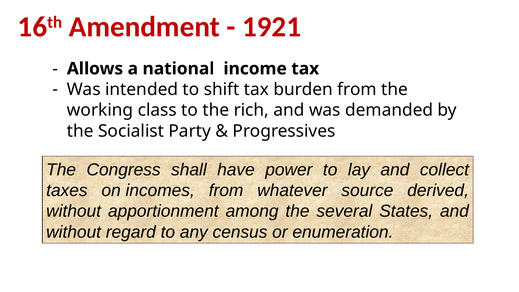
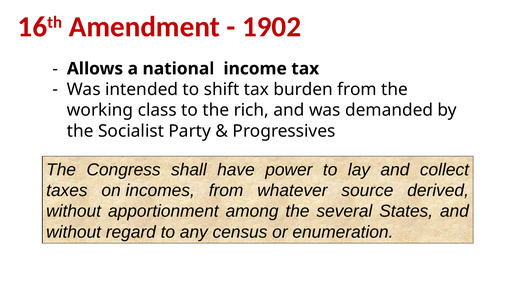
1921: 1921 -> 1902 (272, 27)
